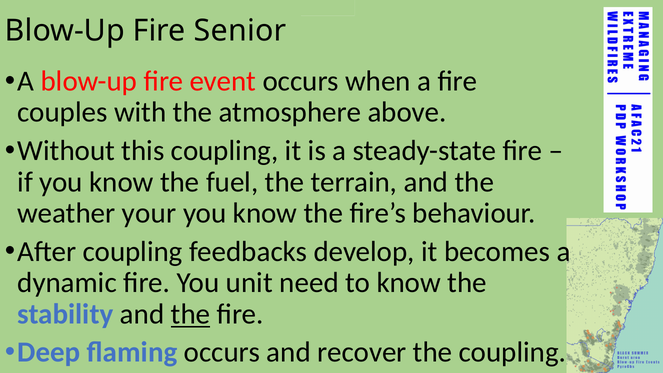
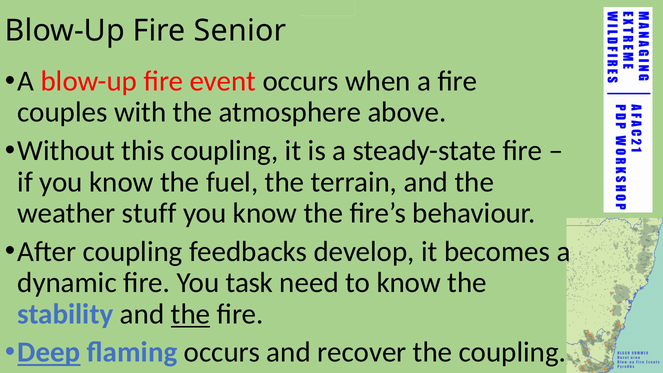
your: your -> stuff (149, 213)
unit: unit -> task (249, 283)
Deep underline: none -> present (49, 352)
